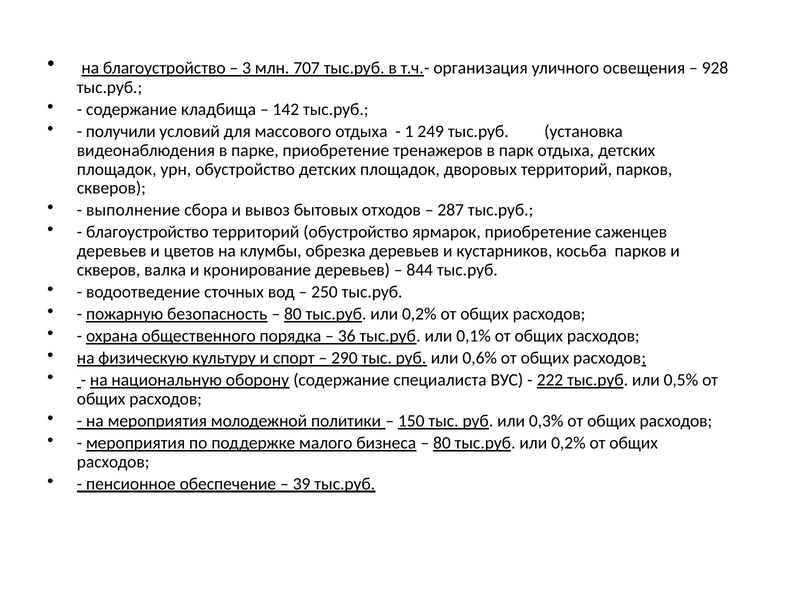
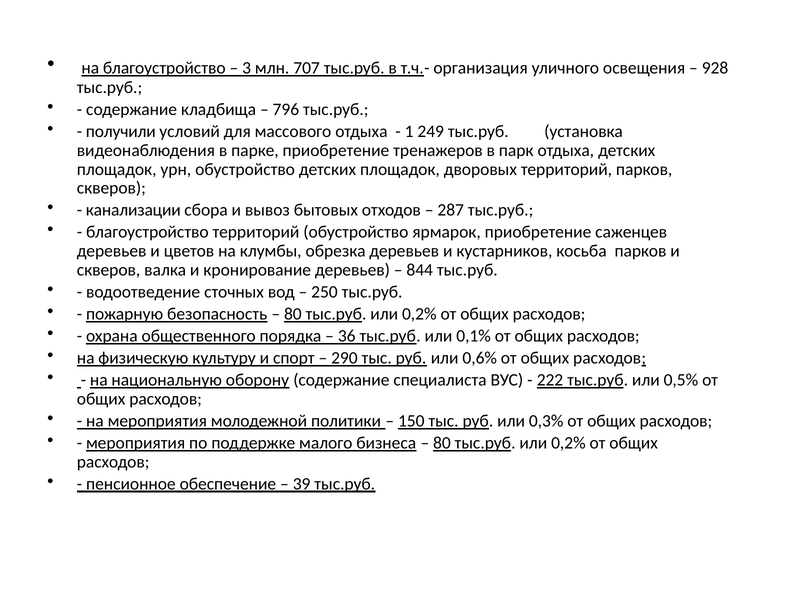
142: 142 -> 796 (286, 109)
выполнение: выполнение -> канализации (133, 210)
